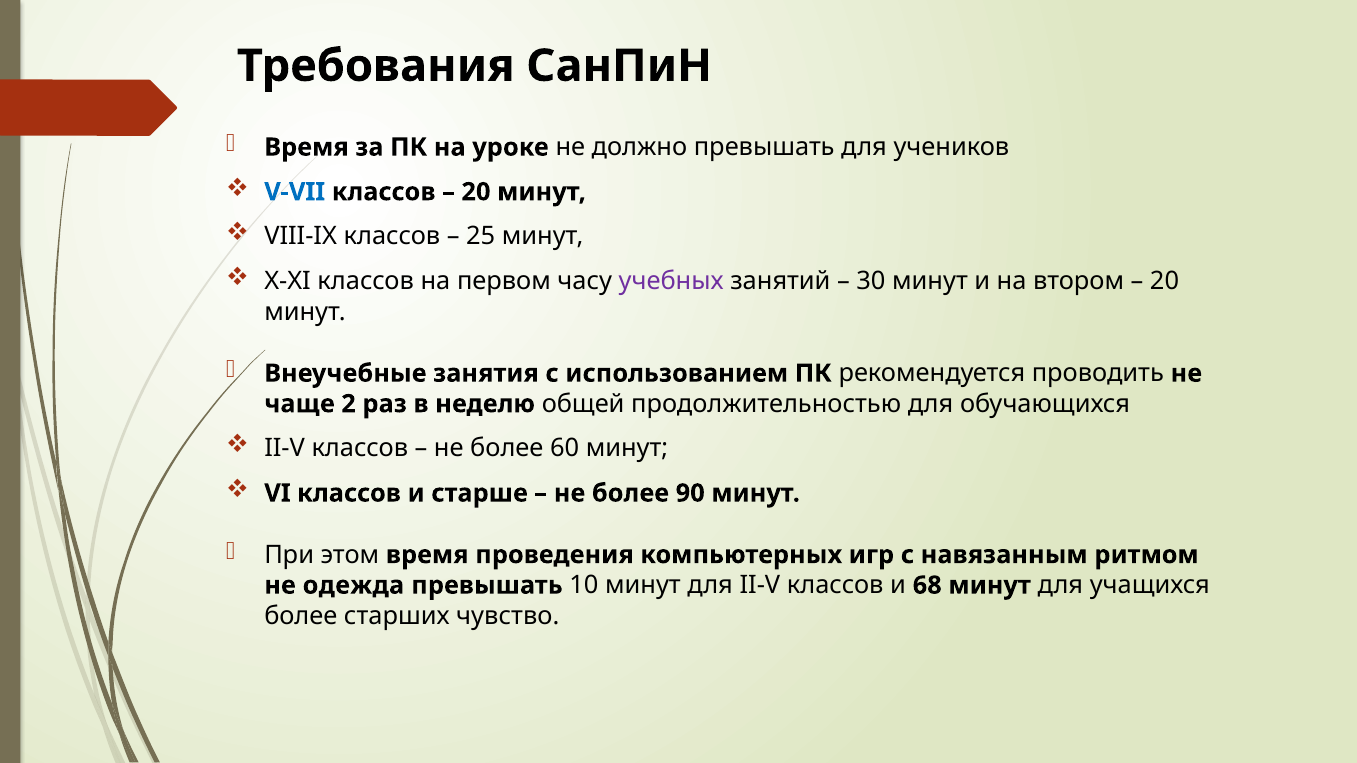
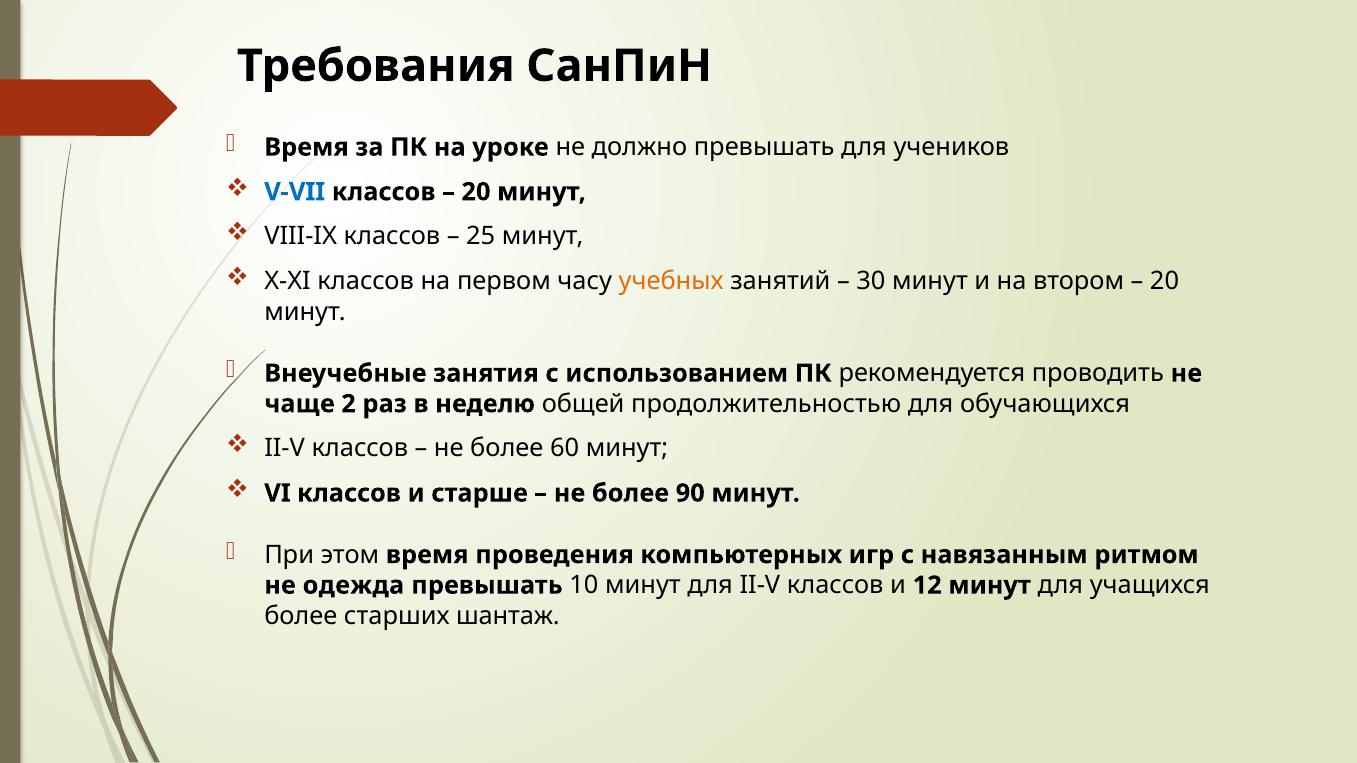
учебных colour: purple -> orange (671, 281)
68: 68 -> 12 (927, 586)
чувство: чувство -> шантаж (508, 616)
